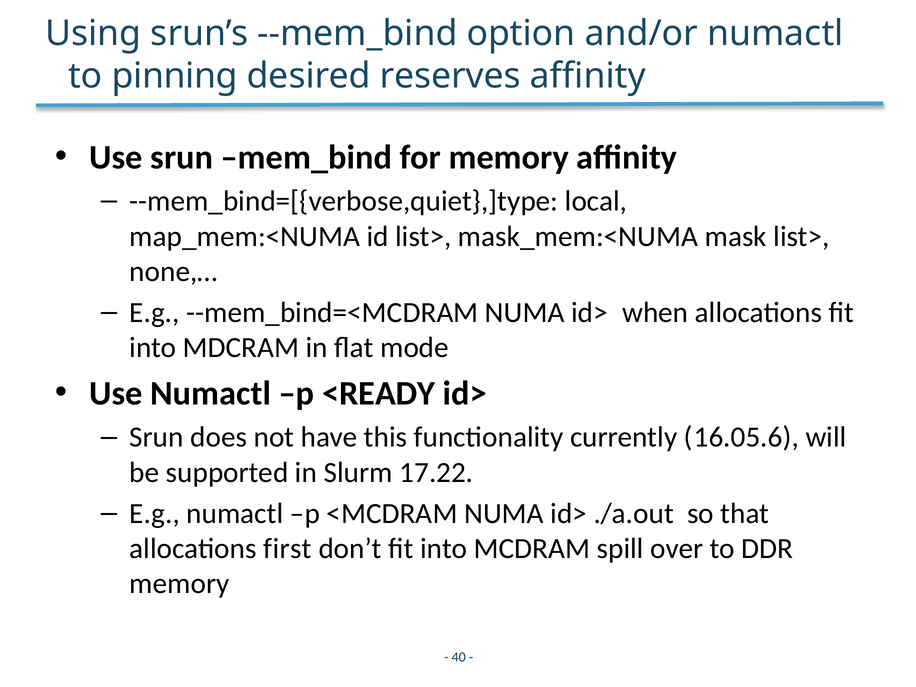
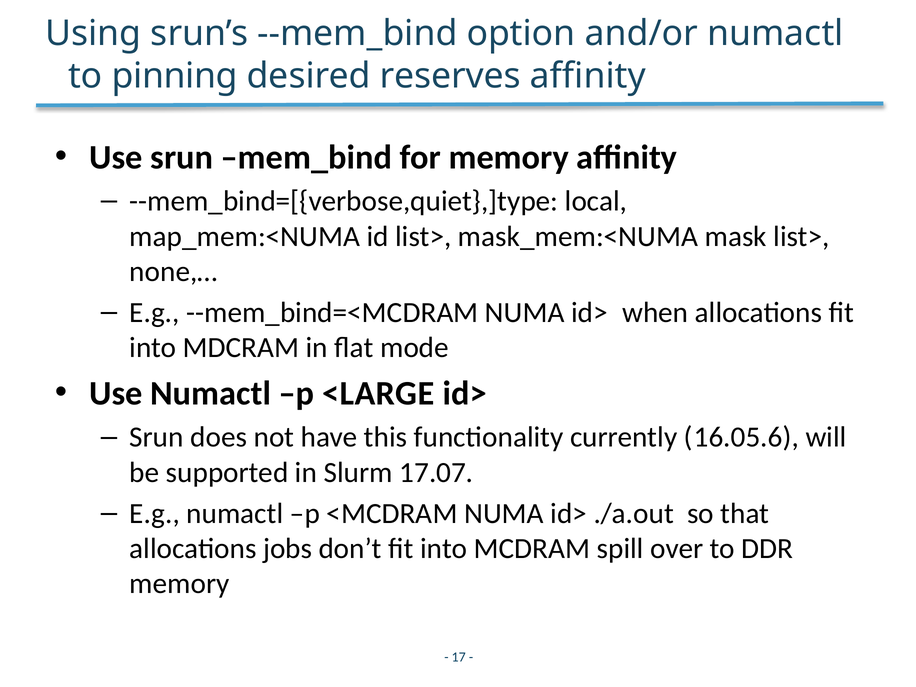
<READY: <READY -> <LARGE (378, 393)
17.22: 17.22 -> 17.07 (436, 472)
first: first -> jobs (288, 549)
40: 40 -> 17 (459, 657)
